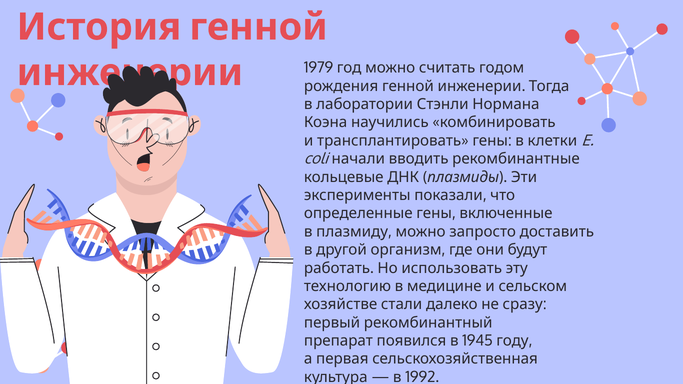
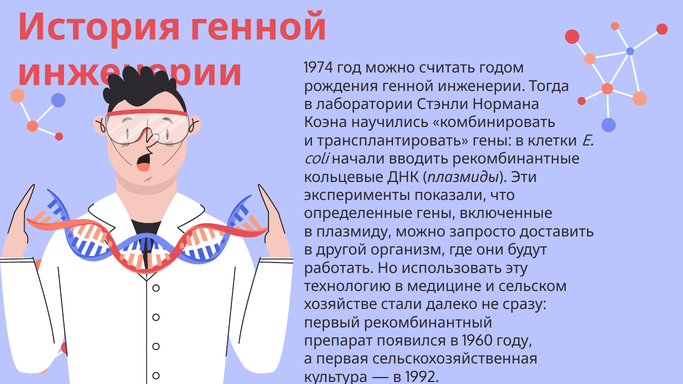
1979: 1979 -> 1974 (319, 68)
1945: 1945 -> 1960 (478, 341)
